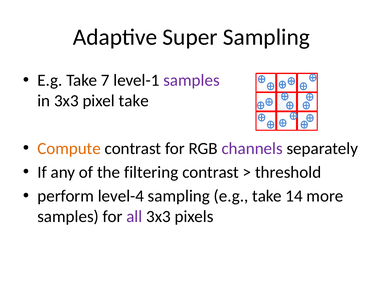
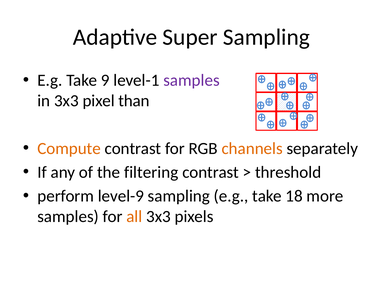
7: 7 -> 9 (105, 80)
pixel take: take -> than (134, 101)
channels colour: purple -> orange (252, 149)
level-4: level-4 -> level-9 (121, 196)
14: 14 -> 18 (294, 196)
all colour: purple -> orange (134, 217)
